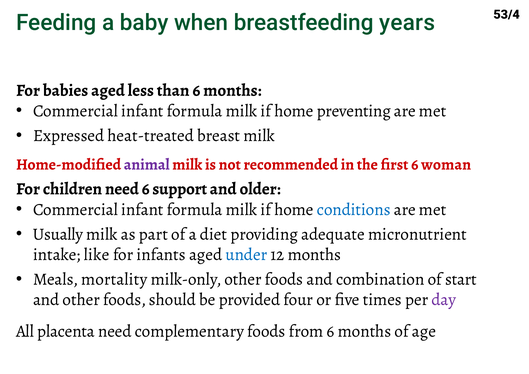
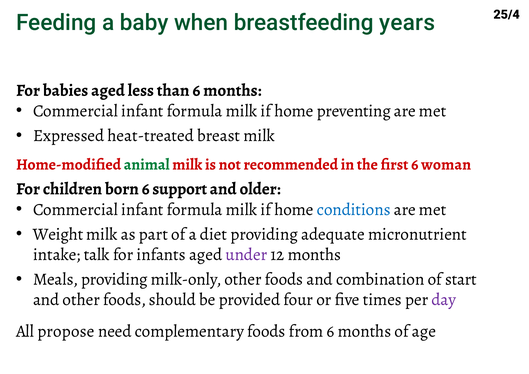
53/4: 53/4 -> 25/4 (507, 15)
animal colour: purple -> green (147, 164)
children need: need -> born (122, 189)
Usually: Usually -> Weight (58, 234)
like: like -> talk (97, 255)
under colour: blue -> purple (246, 255)
Meals mortality: mortality -> providing (114, 279)
placenta: placenta -> propose (66, 331)
